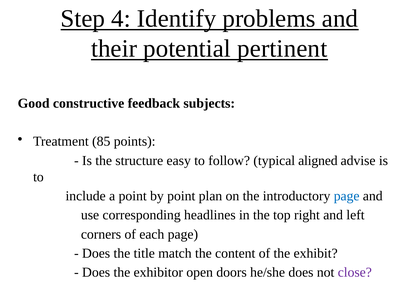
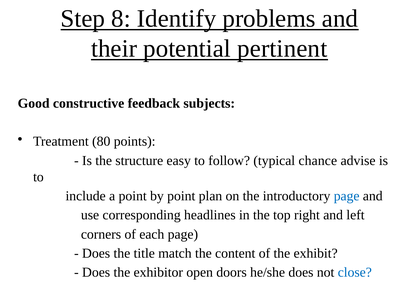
4: 4 -> 8 (121, 19)
85: 85 -> 80 (101, 142)
aligned: aligned -> chance (318, 161)
close colour: purple -> blue (355, 273)
